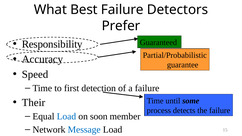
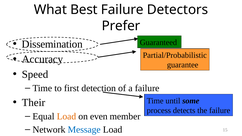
Responsibility: Responsibility -> Dissemination (52, 44)
Load colour: blue -> orange (66, 116)
soon: soon -> even (99, 116)
